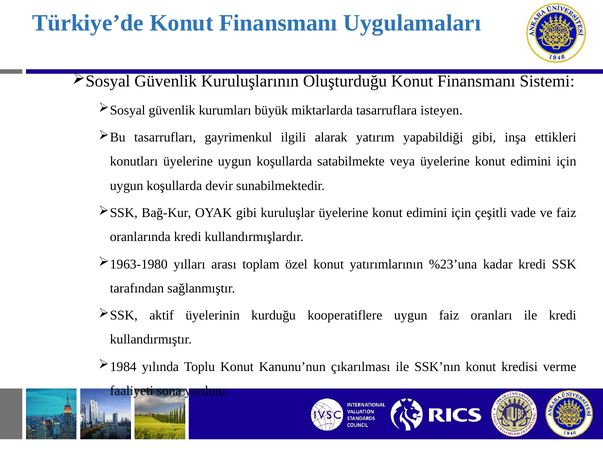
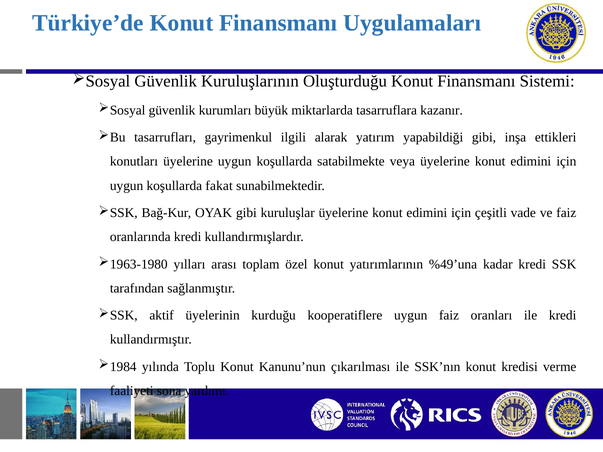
isteyen: isteyen -> kazanır (442, 110)
devir: devir -> fakat (219, 186)
%23’una: %23’una -> %49’una (453, 264)
